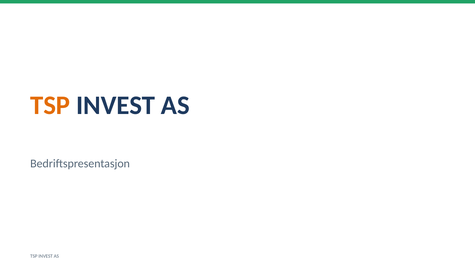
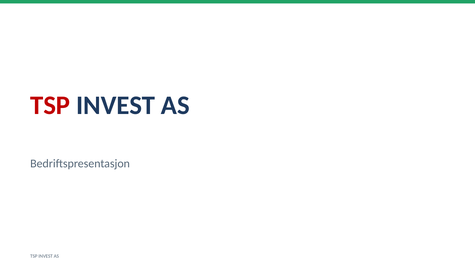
TSP colour: orange -> red (50, 105)
